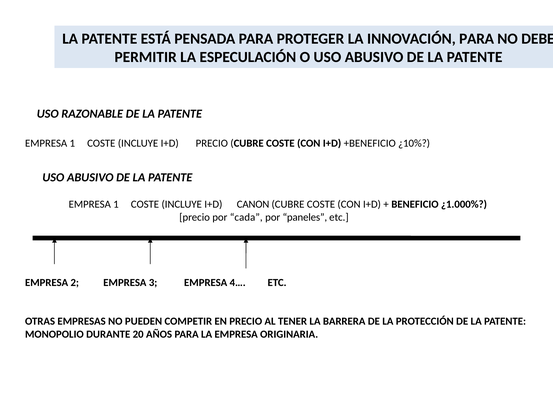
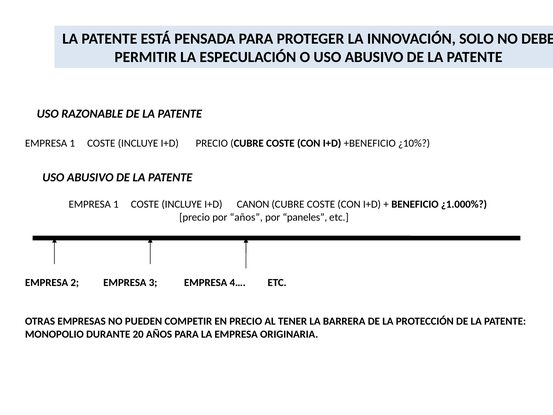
INNOVACIÓN PARA: PARA -> SOLO (476, 39)
por cada: cada -> años (246, 217)
